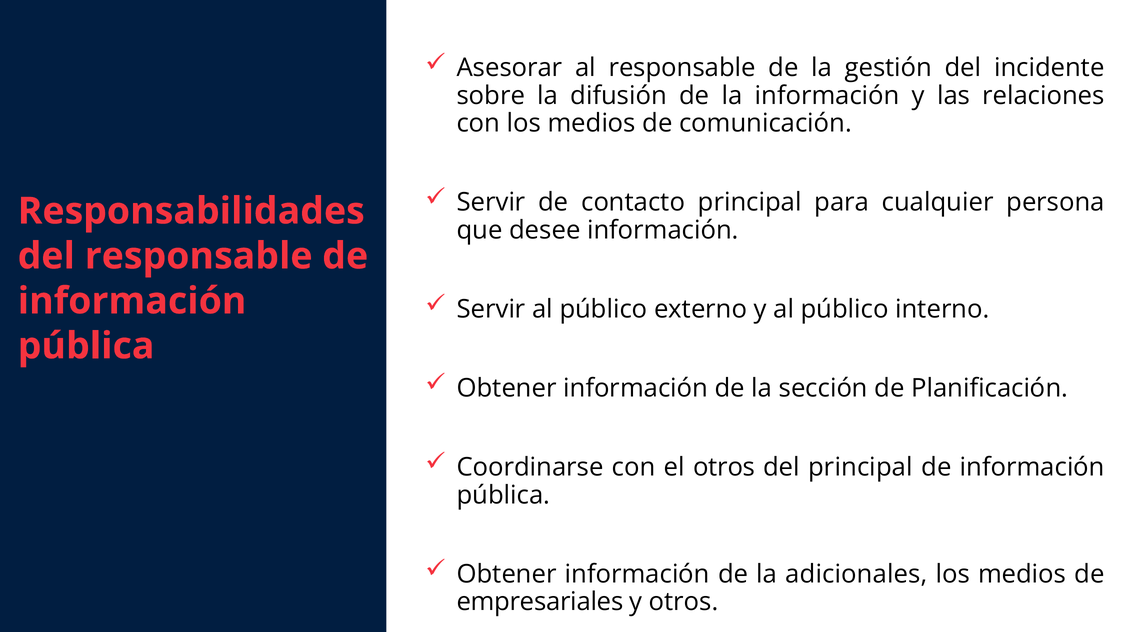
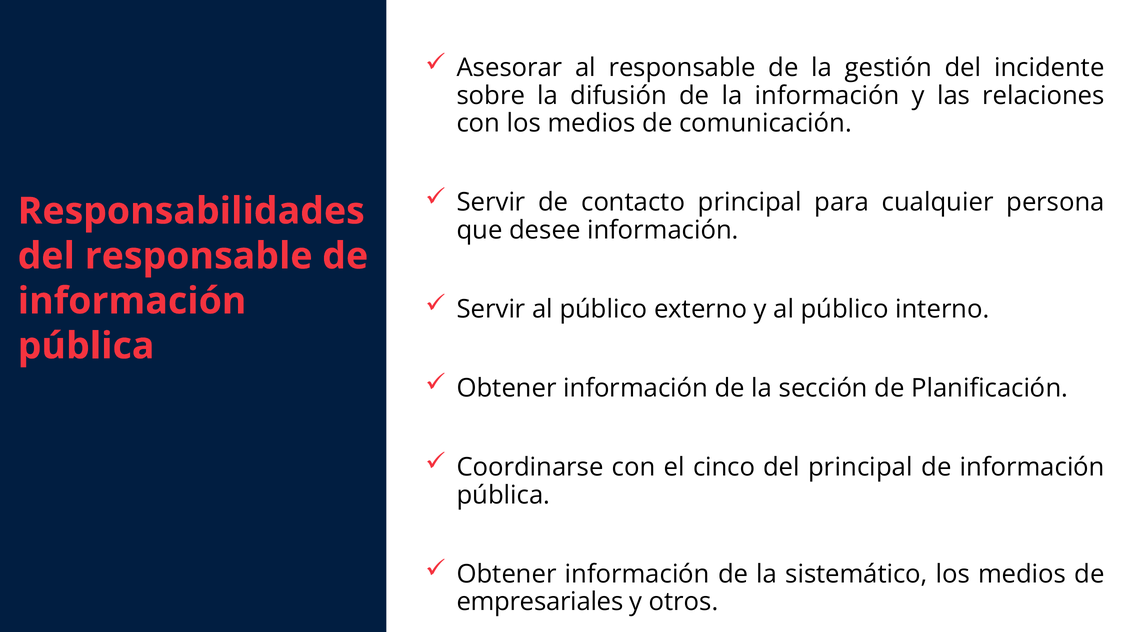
el otros: otros -> cinco (724, 467)
adicionales: adicionales -> sistemático (856, 574)
